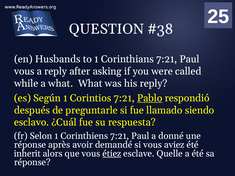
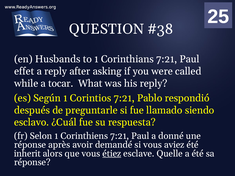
vous: vous -> effet (24, 71)
a what: what -> tocar (61, 84)
Pablo underline: present -> none (150, 98)
